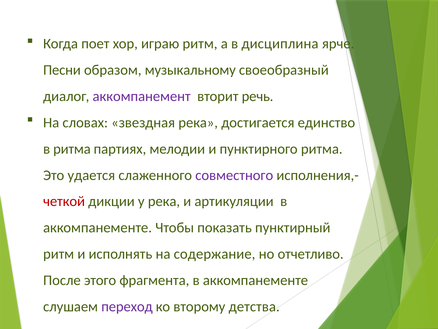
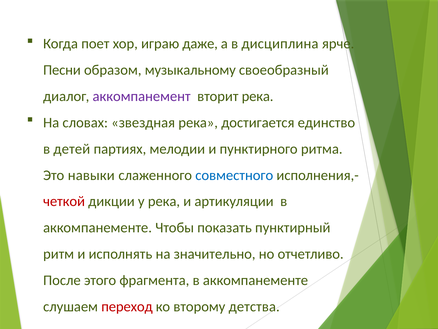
играю ритм: ритм -> даже (200, 44)
вторит речь: речь -> река (258, 96)
в ритма: ритма -> детей (72, 149)
удается: удается -> навыки (91, 175)
совместного colour: purple -> blue (234, 175)
содержание: содержание -> значительно (215, 254)
переход colour: purple -> red (127, 306)
